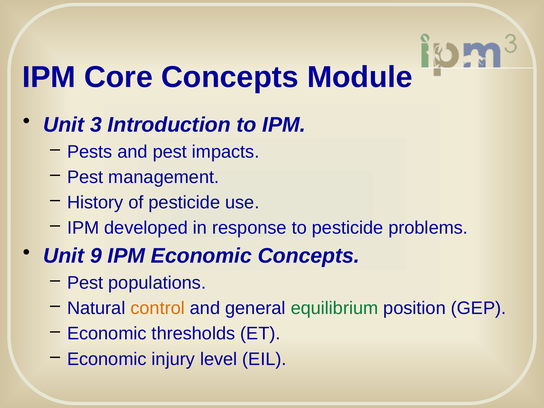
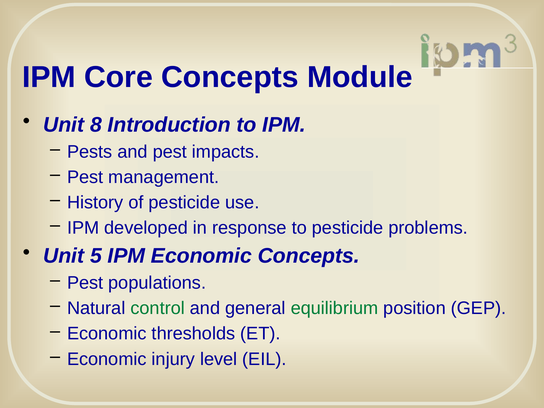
3: 3 -> 8 (96, 125)
9: 9 -> 5 (96, 256)
control colour: orange -> green (158, 308)
